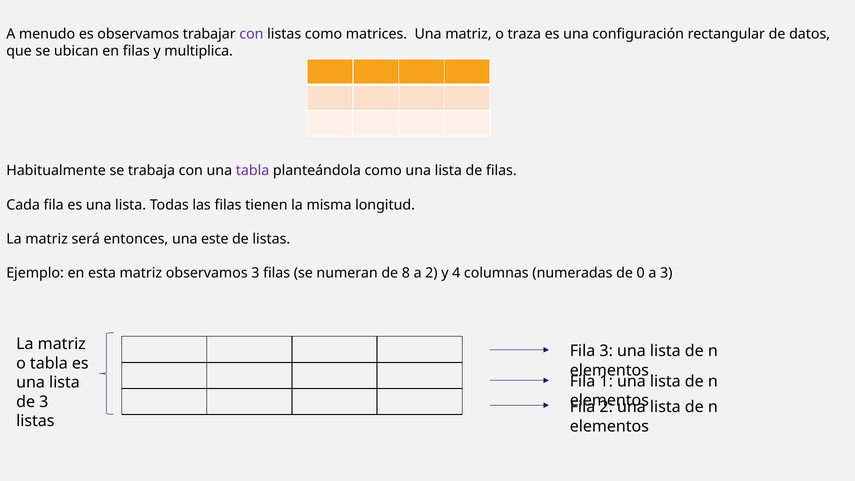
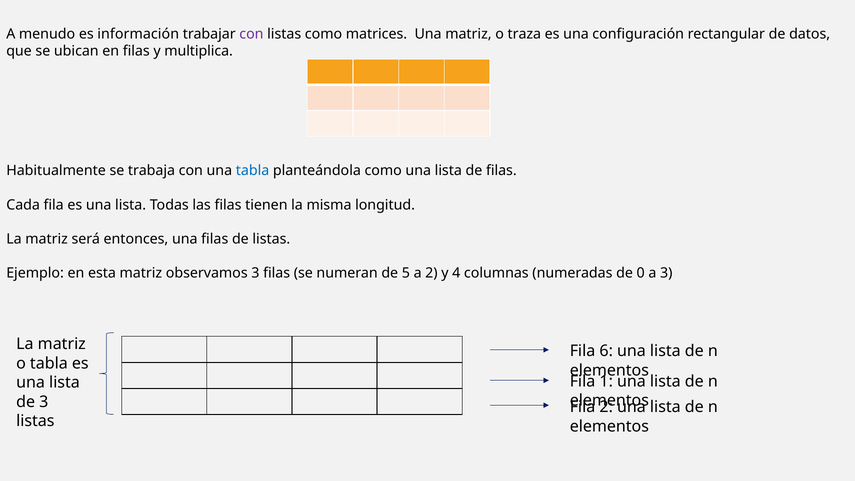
es observamos: observamos -> información (138, 34)
tabla colour: purple -> blue (253, 171)
una este: este -> filas (215, 239)
8: 8 -> 5 (406, 273)
Fila 3: 3 -> 6 (606, 351)
